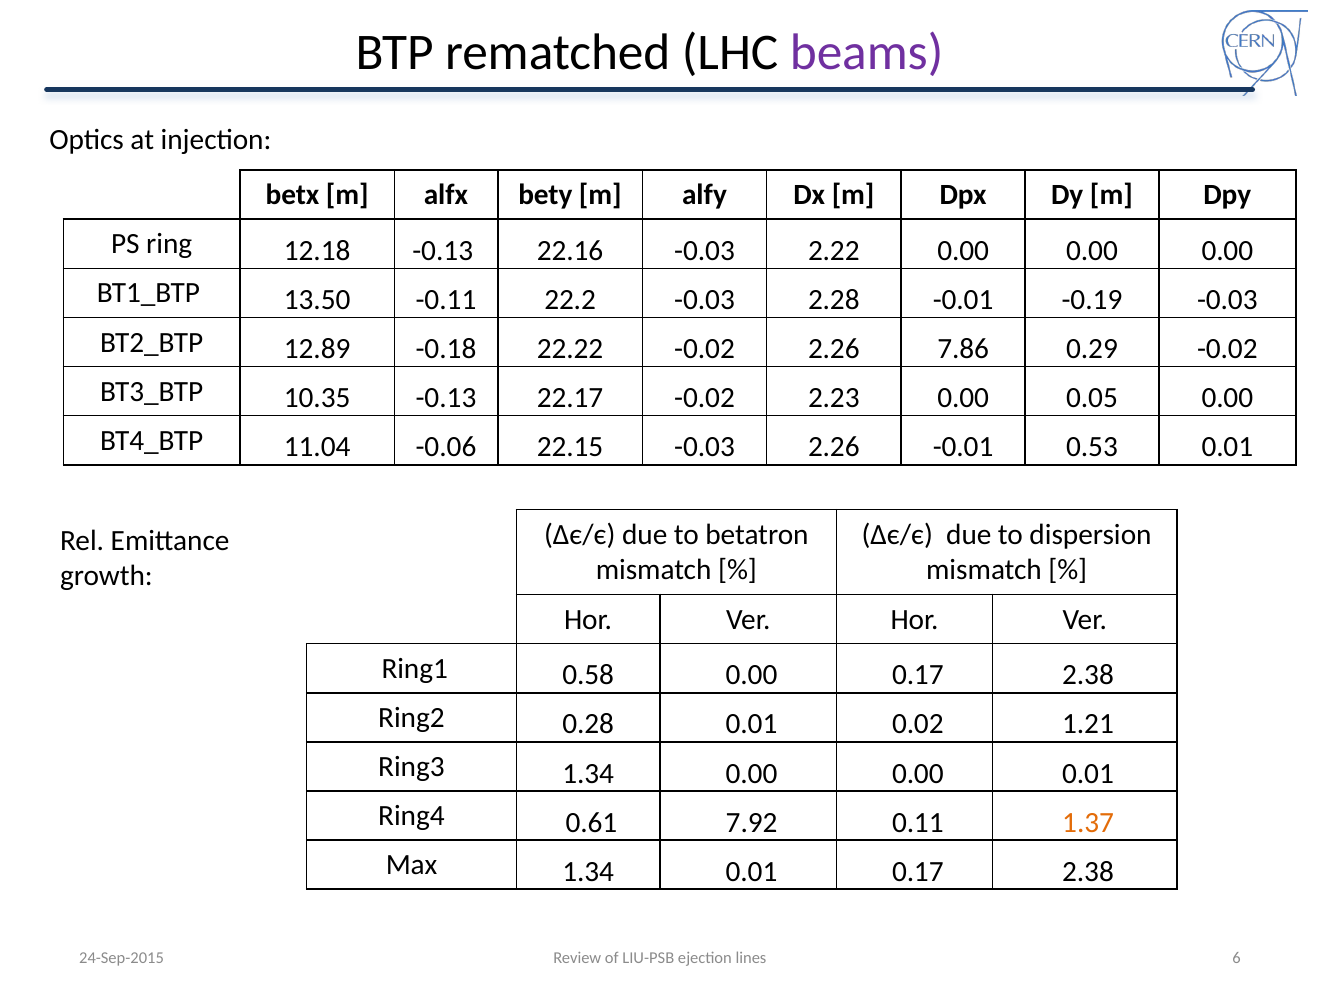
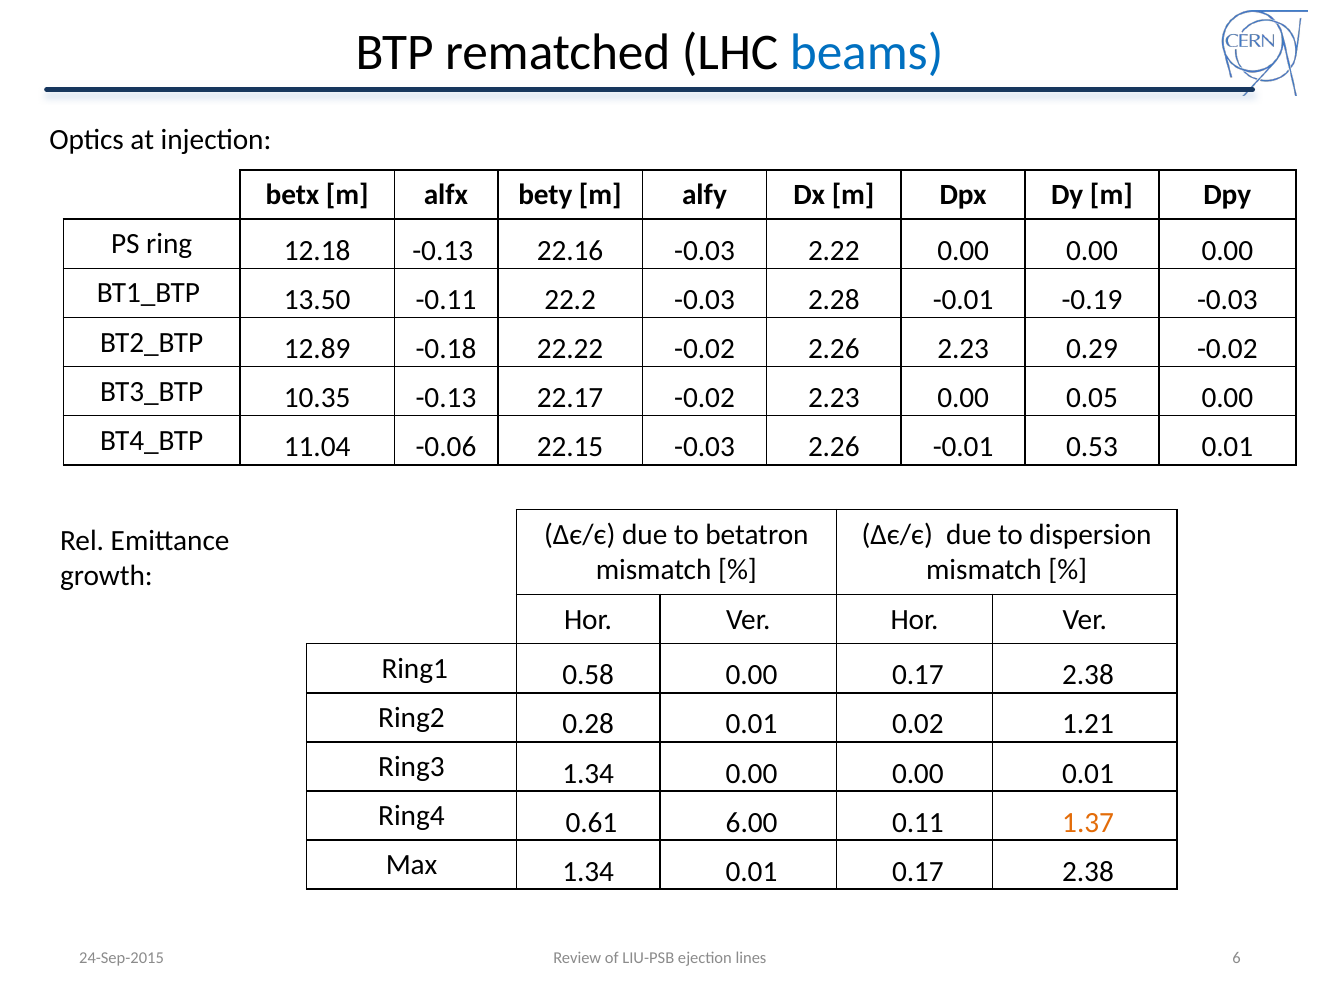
beams colour: purple -> blue (867, 53)
2.26 7.86: 7.86 -> 2.23 (963, 349)
7.92: 7.92 -> 6.00 (752, 822)
